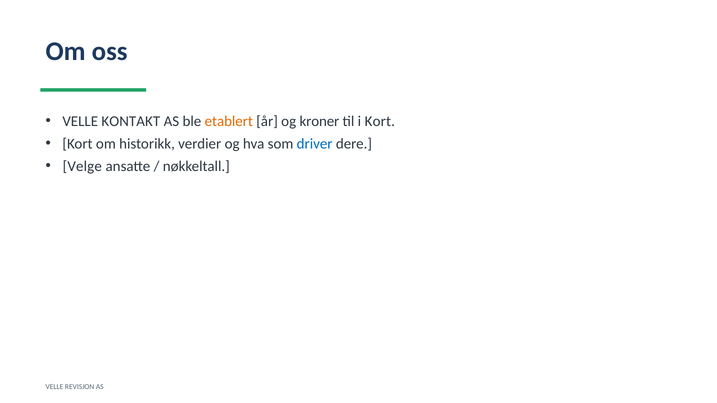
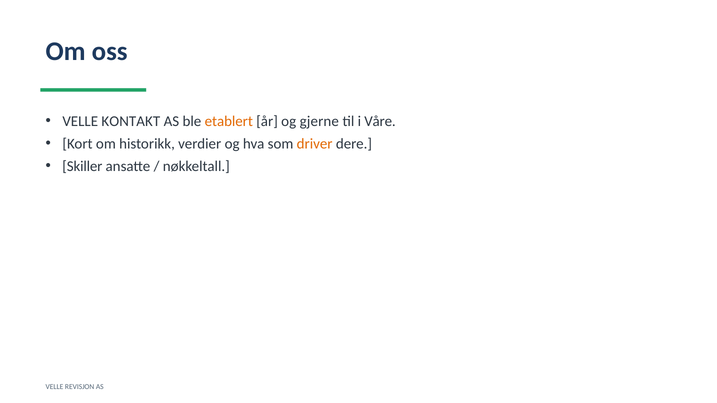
kroner: kroner -> gjerne (319, 121)
i Kort: Kort -> Våre (380, 121)
driver colour: blue -> orange (315, 144)
Velge: Velge -> Skiller (82, 166)
